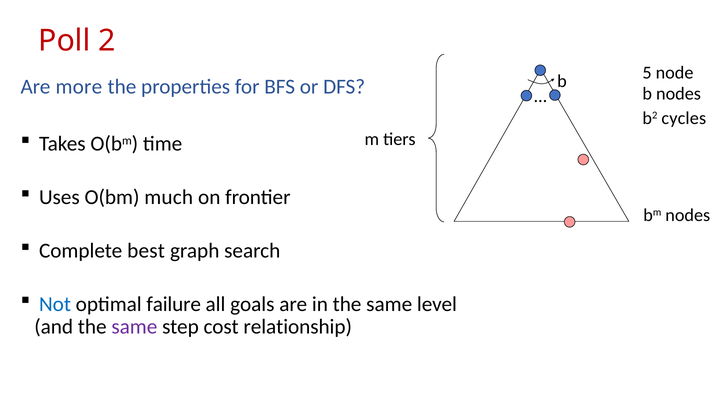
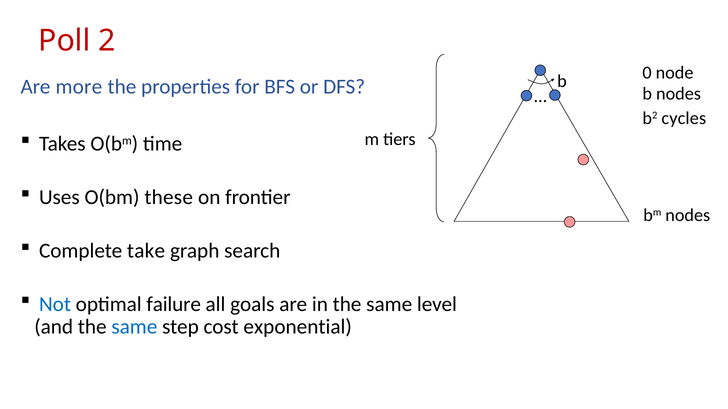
5: 5 -> 0 (647, 73)
much: much -> these (169, 198)
best: best -> take (146, 251)
same colour: purple -> blue (134, 327)
relationship: relationship -> exponential (298, 327)
